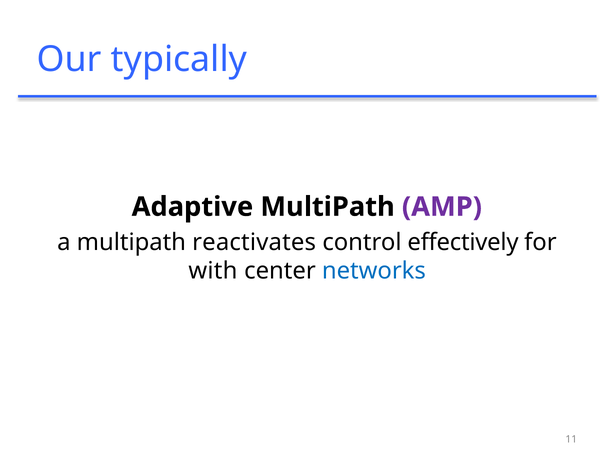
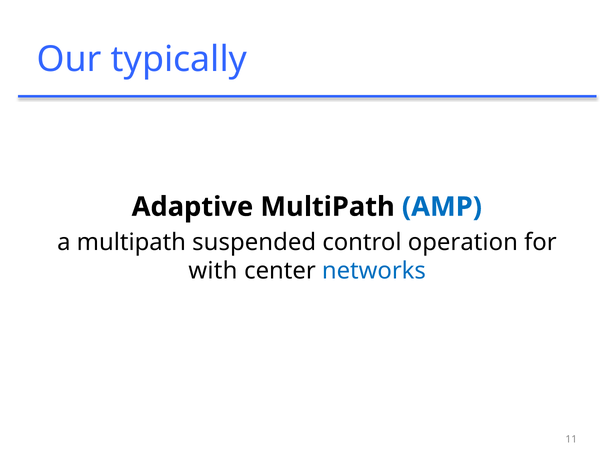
AMP colour: purple -> blue (442, 207)
reactivates: reactivates -> suspended (254, 242)
effectively: effectively -> operation (463, 242)
